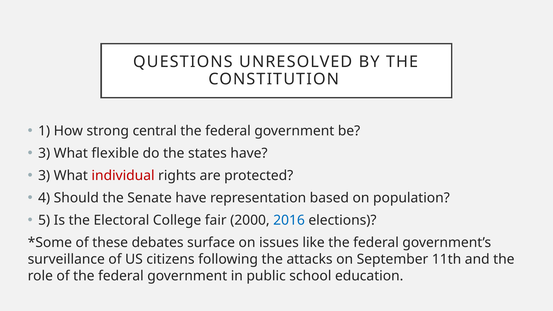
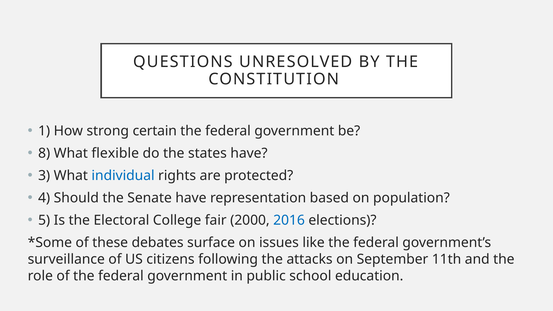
central: central -> certain (155, 131)
3: 3 -> 8 (44, 153)
individual colour: red -> blue (123, 176)
